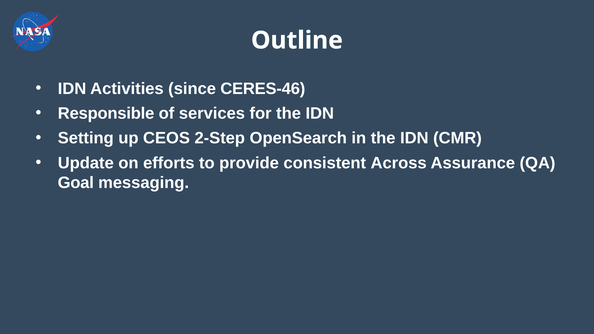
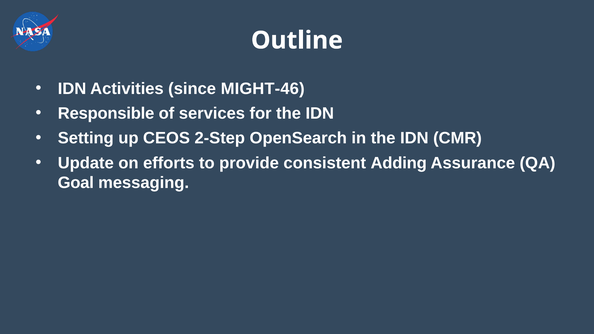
CERES-46: CERES-46 -> MIGHT-46 (263, 89)
Across: Across -> Adding (399, 163)
